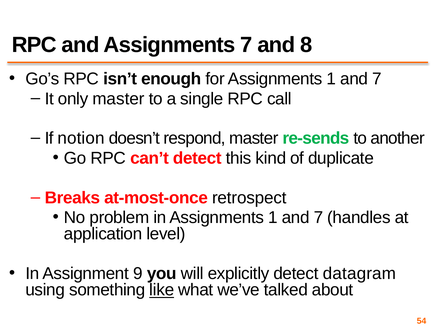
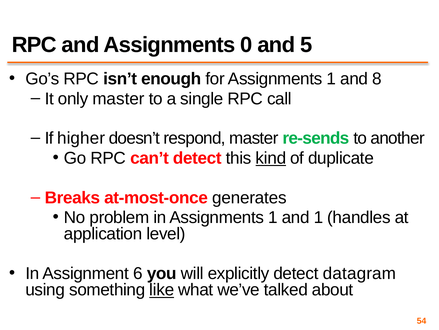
Assignments 7: 7 -> 0 (246, 45)
8: 8 -> 5 (306, 45)
7: 7 -> 8 (377, 79)
notion: notion -> higher (81, 138)
kind underline: none -> present (271, 158)
retrospect: retrospect -> generates (249, 197)
7: 7 -> 1 (318, 217)
9: 9 -> 6 (138, 273)
